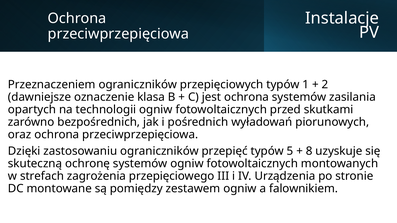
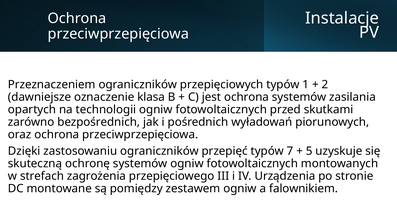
5: 5 -> 7 (290, 151)
8: 8 -> 5 (309, 151)
